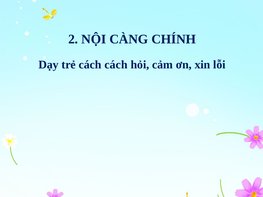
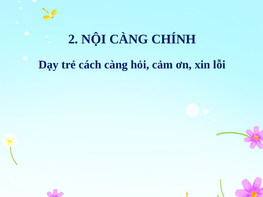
cách cách: cách -> càng (116, 65)
